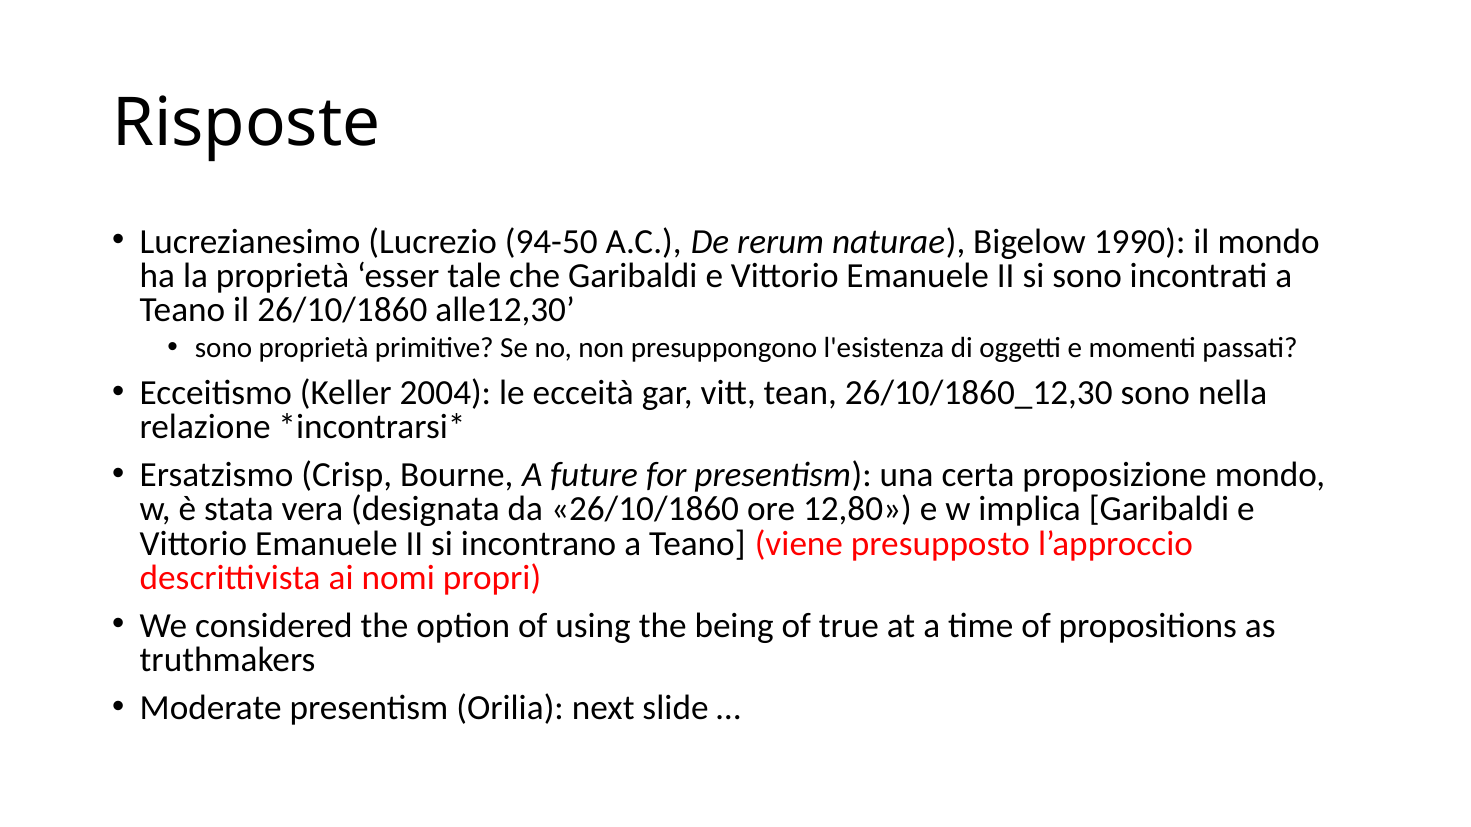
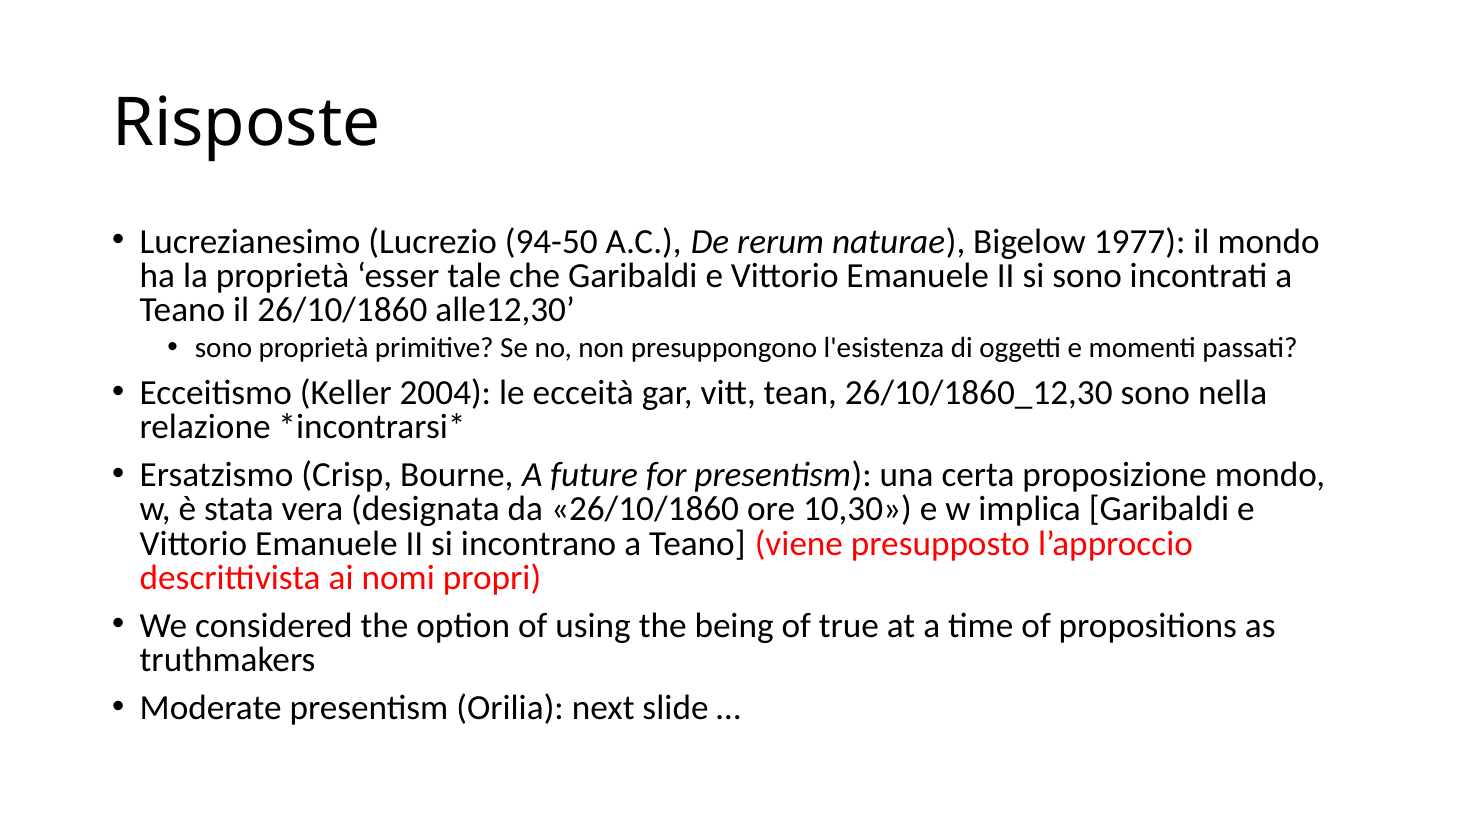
1990: 1990 -> 1977 (1140, 242)
12,80: 12,80 -> 10,30 (857, 510)
